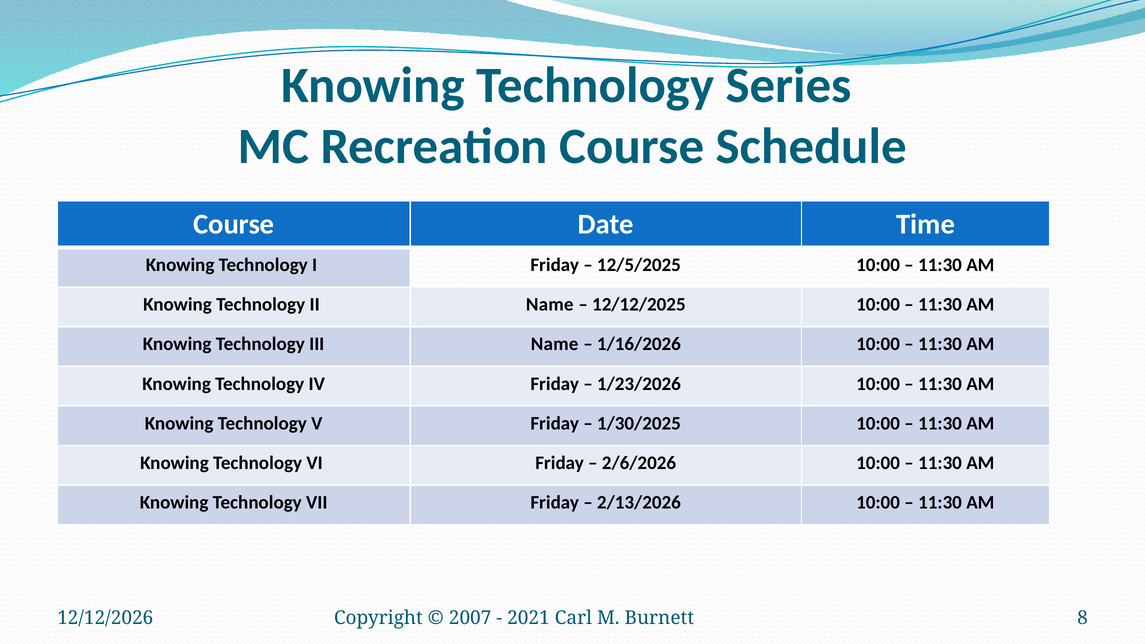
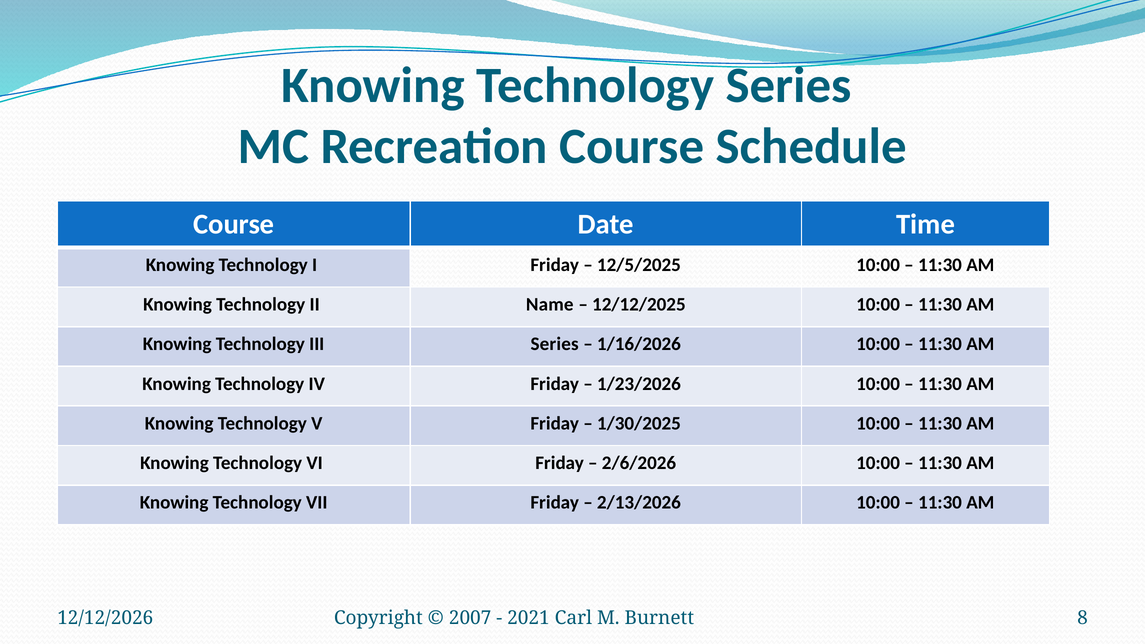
III Name: Name -> Series (555, 344)
